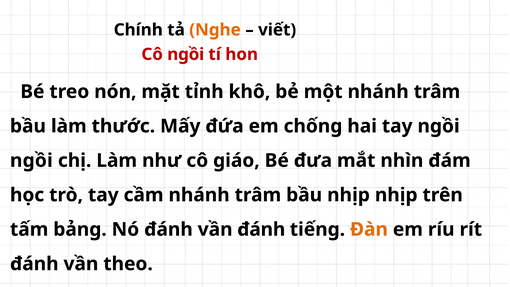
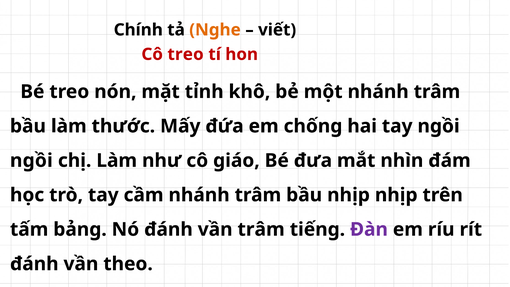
Cô ngồi: ngồi -> treo (186, 54)
vần đánh: đánh -> trâm (261, 229)
Đàn colour: orange -> purple (369, 229)
